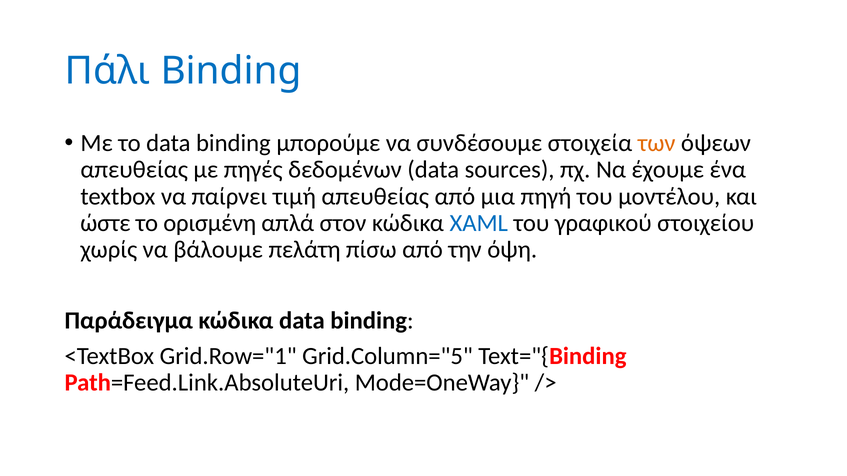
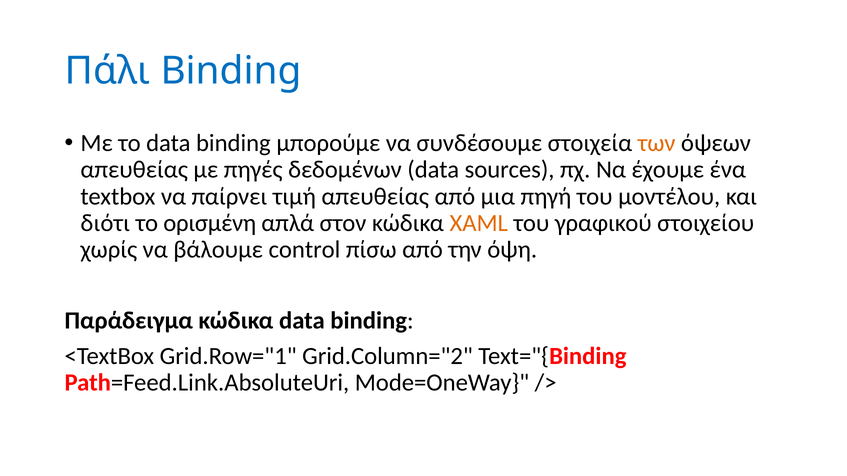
ώστε: ώστε -> διότι (105, 223)
XAML colour: blue -> orange (479, 223)
πελάτη: πελάτη -> control (304, 250)
Grid.Column="5: Grid.Column="5 -> Grid.Column="2 (388, 356)
